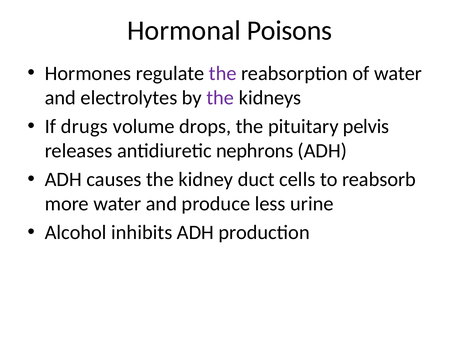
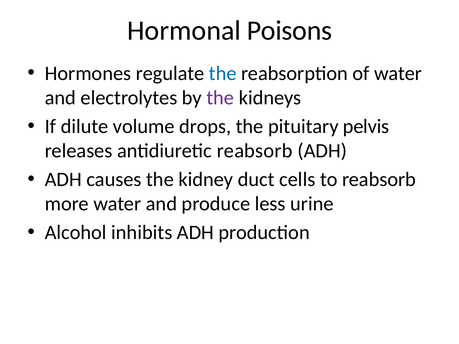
the colour: purple -> blue (223, 73)
drugs: drugs -> dilute (85, 126)
antidiuretic nephrons: nephrons -> reabsorb (255, 151)
